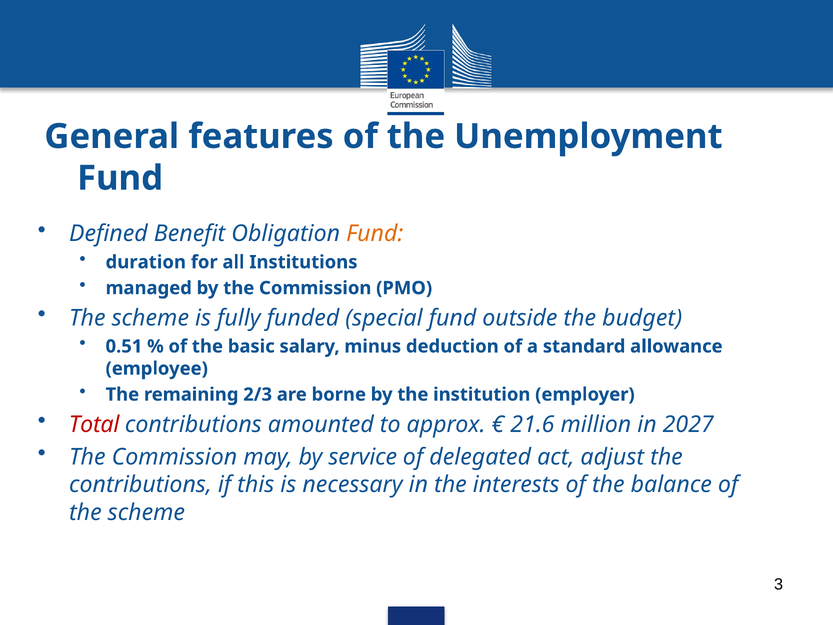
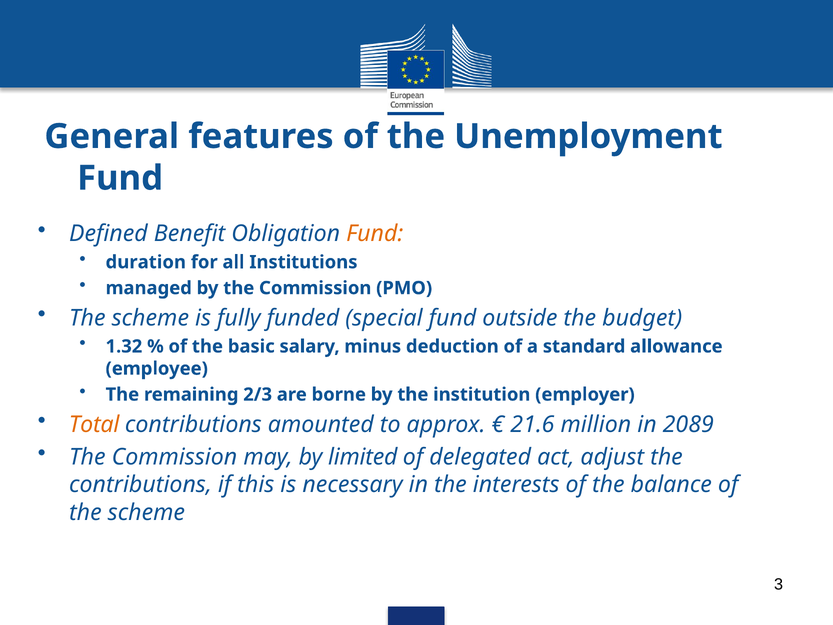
0.51: 0.51 -> 1.32 (124, 346)
Total colour: red -> orange (94, 424)
2027: 2027 -> 2089 (688, 424)
service: service -> limited (363, 457)
